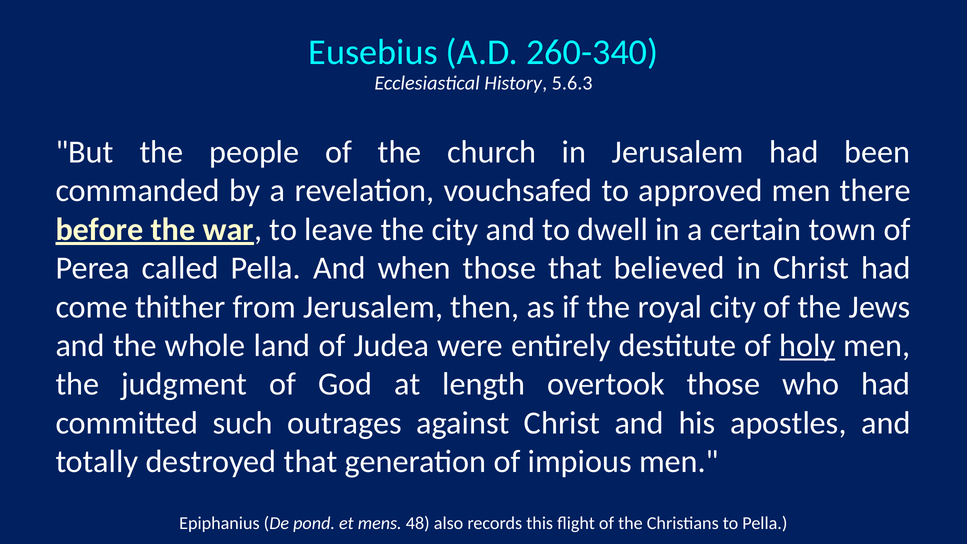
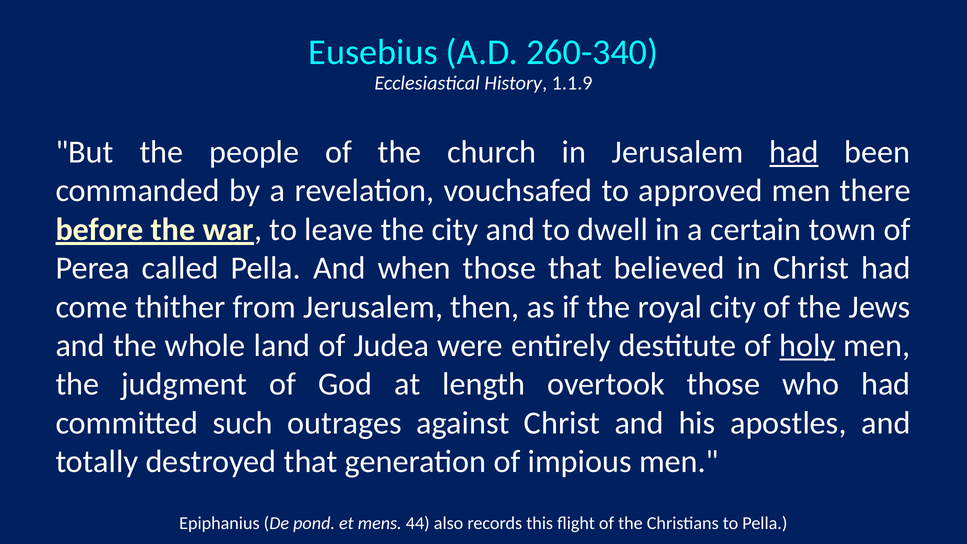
5.6.3: 5.6.3 -> 1.1.9 (572, 83)
had underline: none -> present (794, 152)
48: 48 -> 44 (418, 523)
